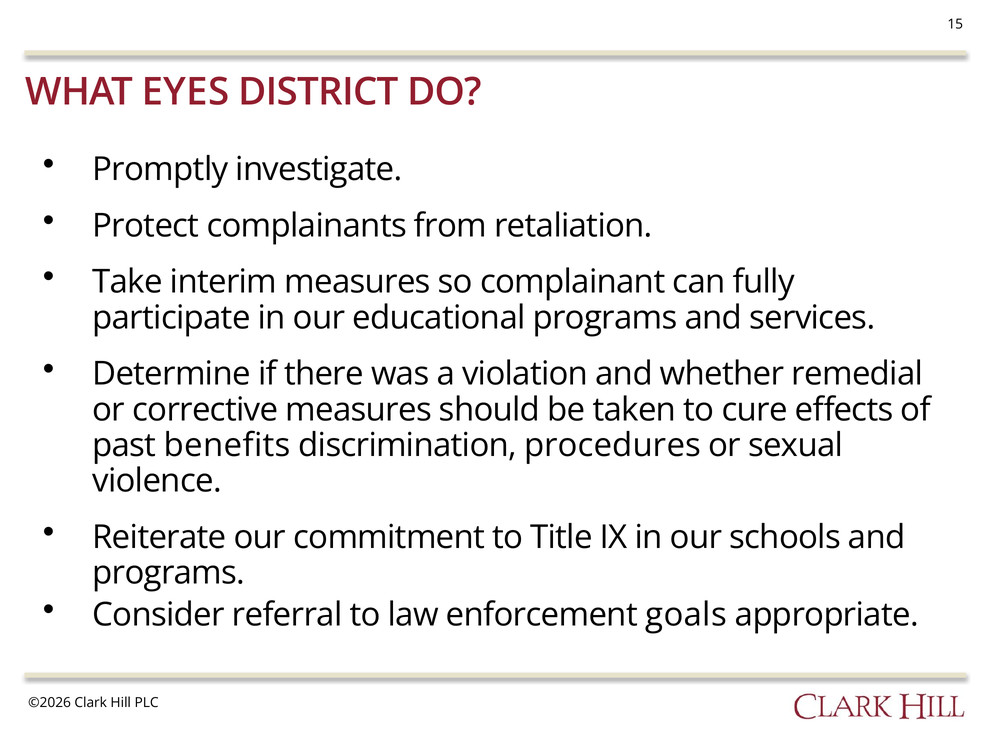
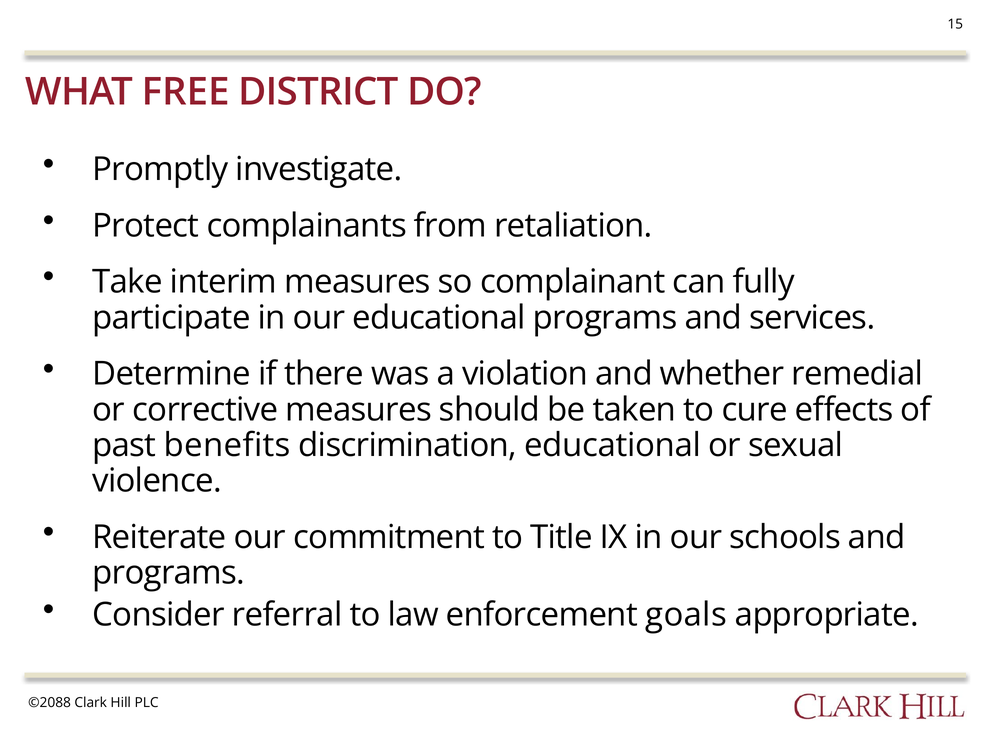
EYES: EYES -> FREE (186, 92)
discrimination procedures: procedures -> educational (613, 446)
©2026: ©2026 -> ©2088 (50, 703)
